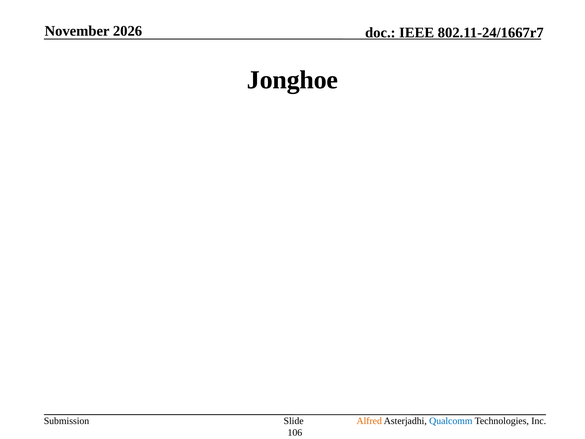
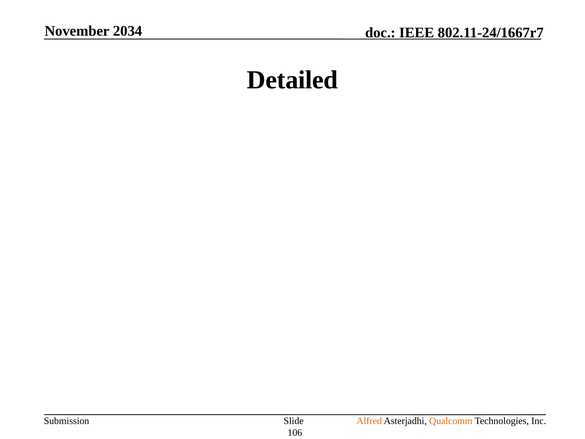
2026: 2026 -> 2034 (128, 31)
Jonghoe: Jonghoe -> Detailed (292, 80)
Qualcomm colour: blue -> orange (451, 421)
